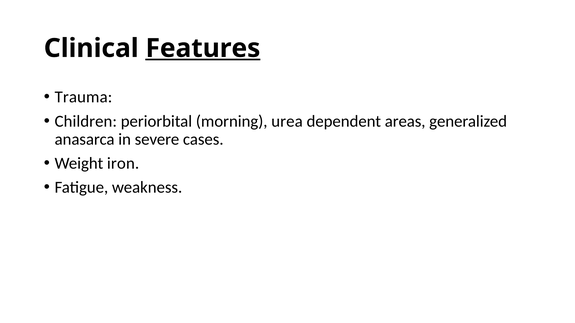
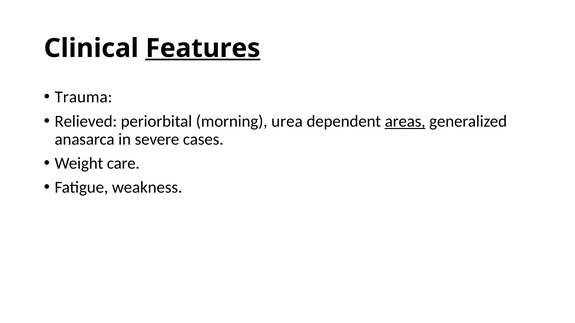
Children: Children -> Relieved (86, 121)
areas underline: none -> present (405, 121)
iron: iron -> care (123, 164)
